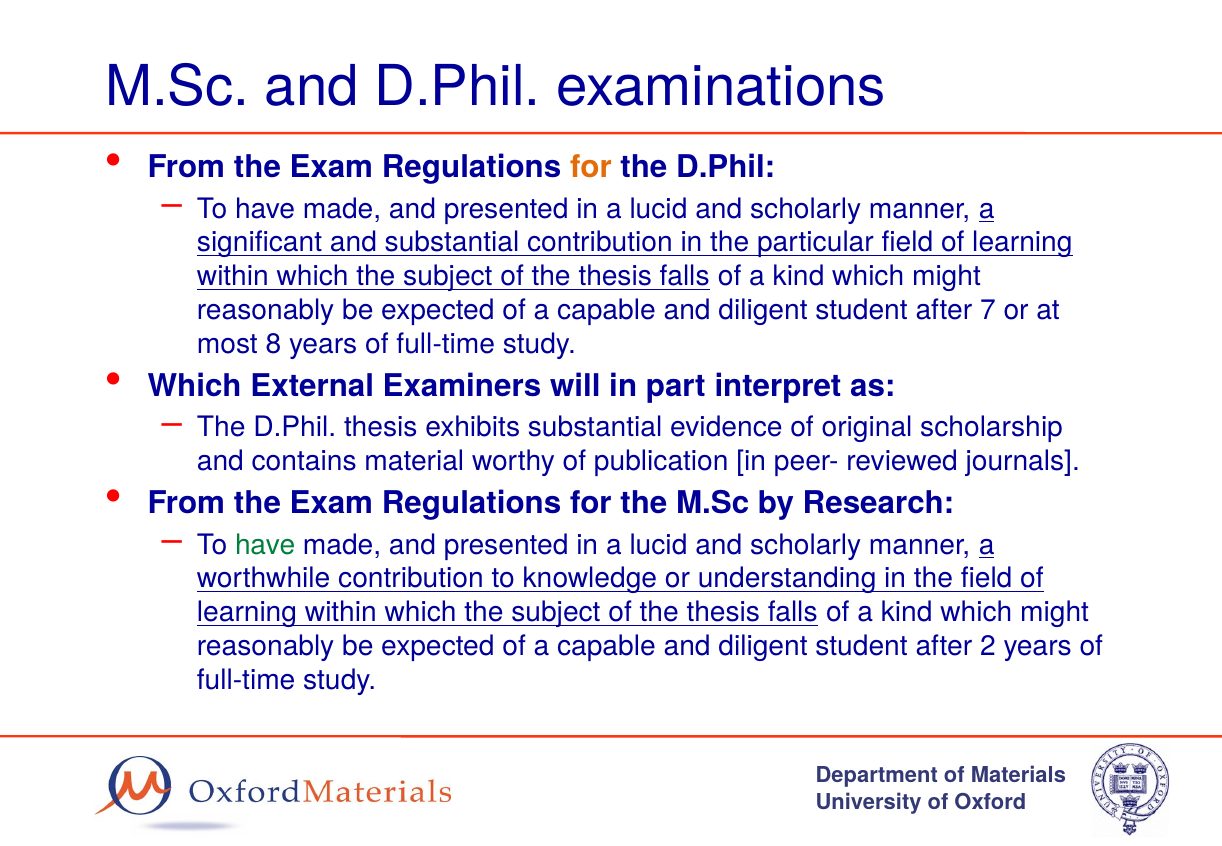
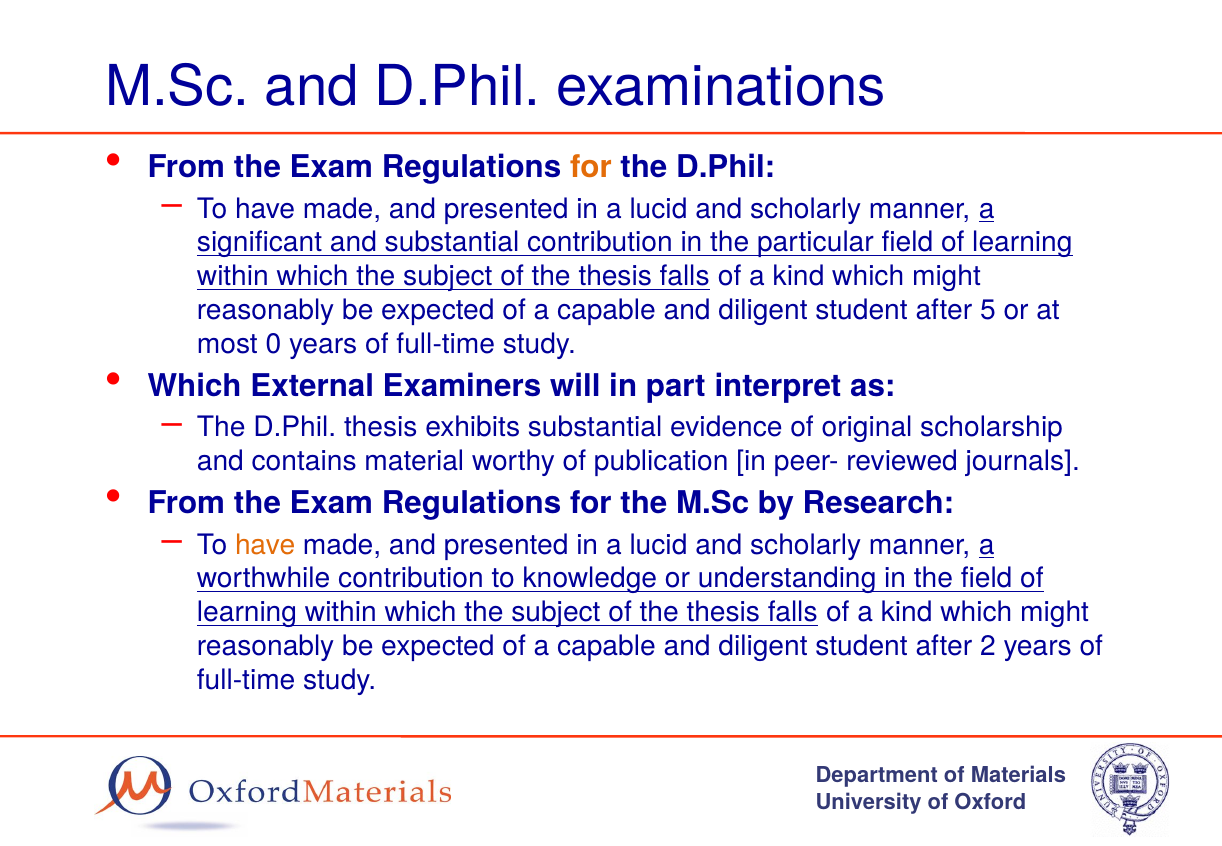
7: 7 -> 5 (988, 310)
8: 8 -> 0 (273, 344)
have colour: green -> orange (265, 545)
